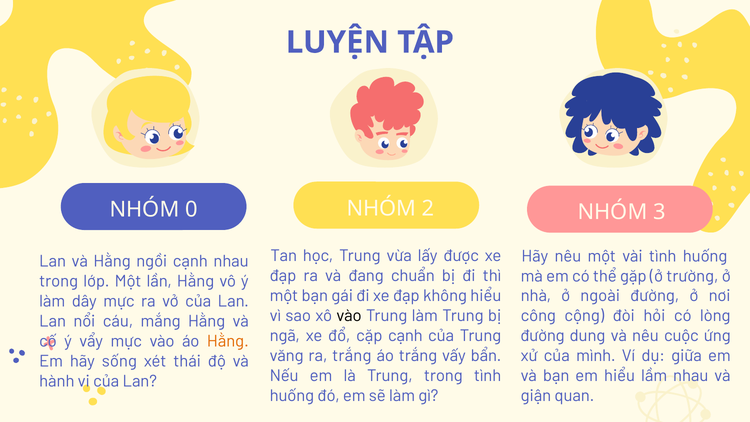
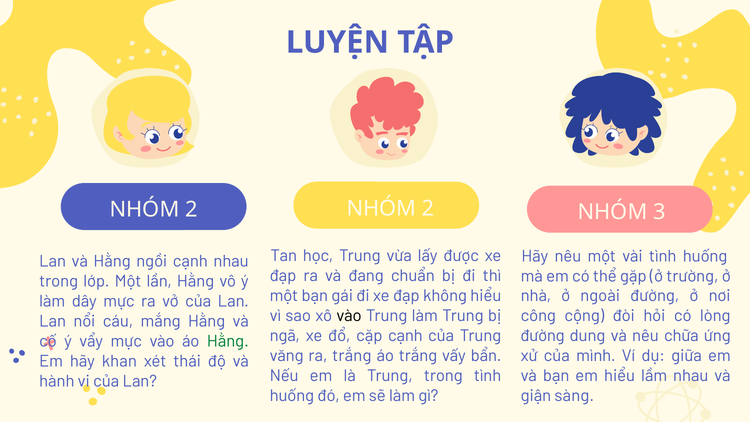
0: 0 -> 2 (191, 210)
cuộc: cuộc -> chữa (681, 336)
Hằng colour: orange -> green (228, 341)
sống: sống -> khan (119, 361)
quan: quan -> sàng (574, 396)
